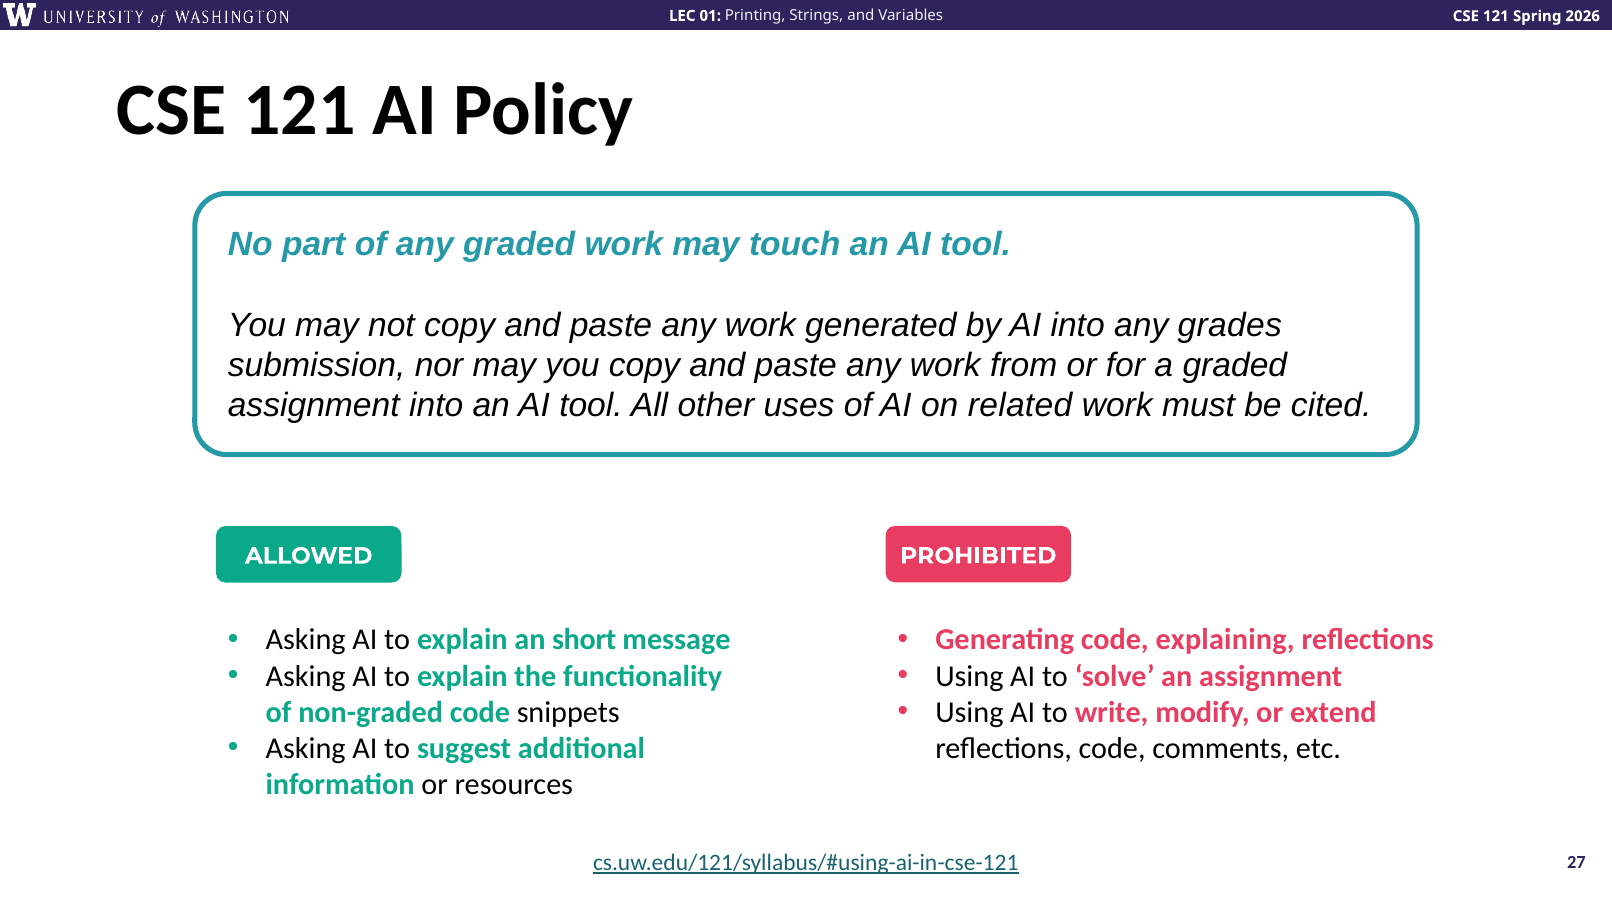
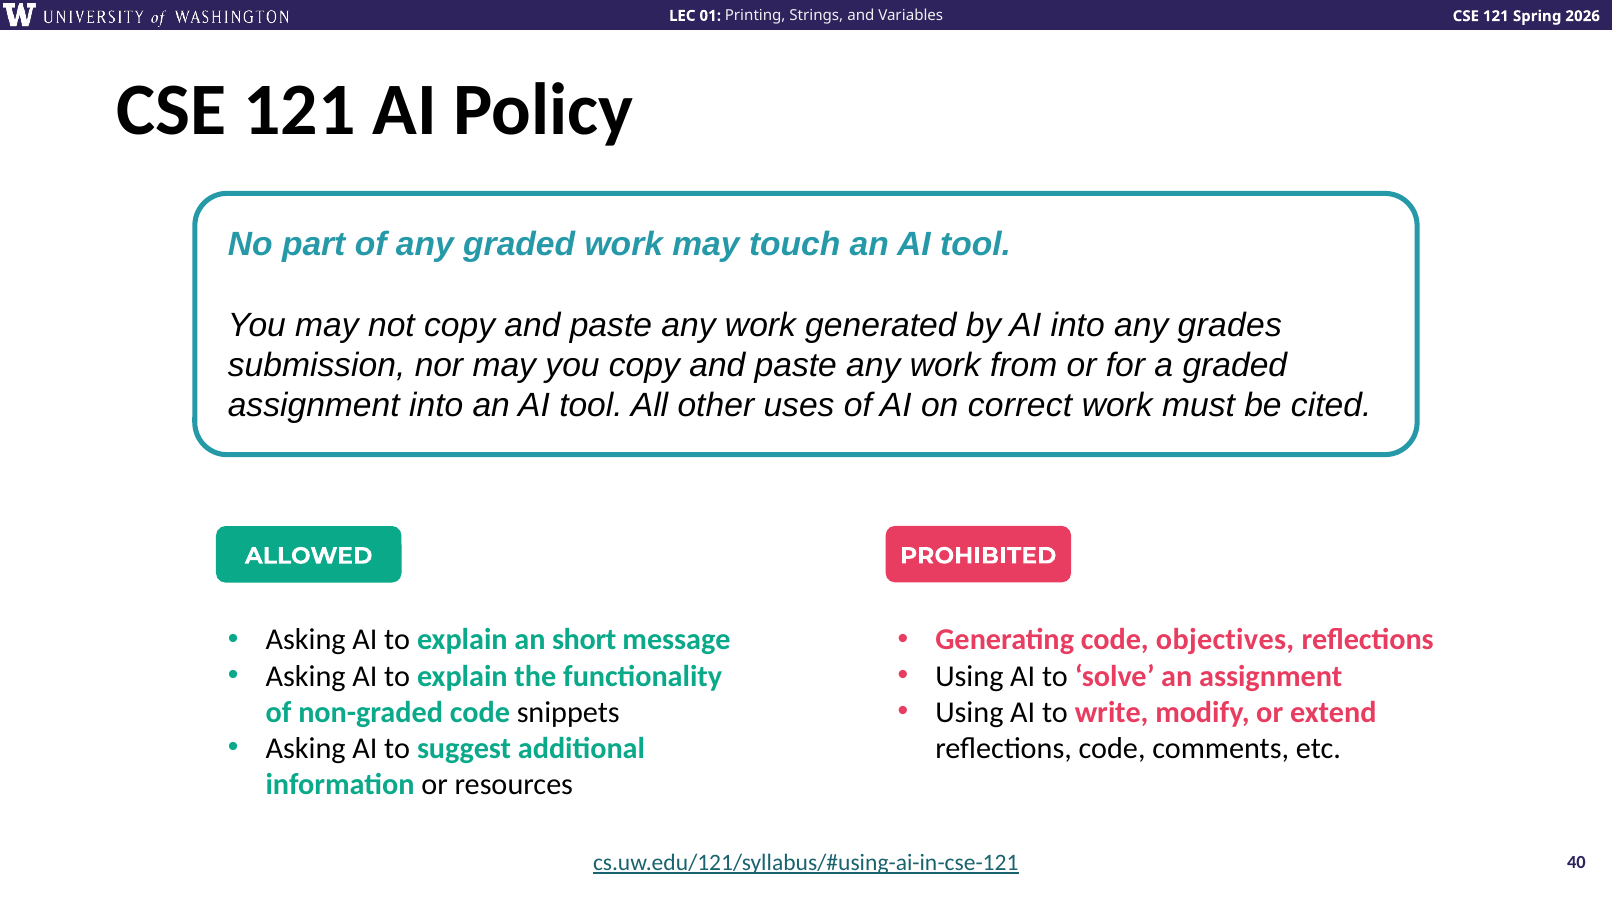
related: related -> correct (1020, 405)
explaining: explaining -> objectives (1225, 640)
27: 27 -> 40 (1576, 862)
